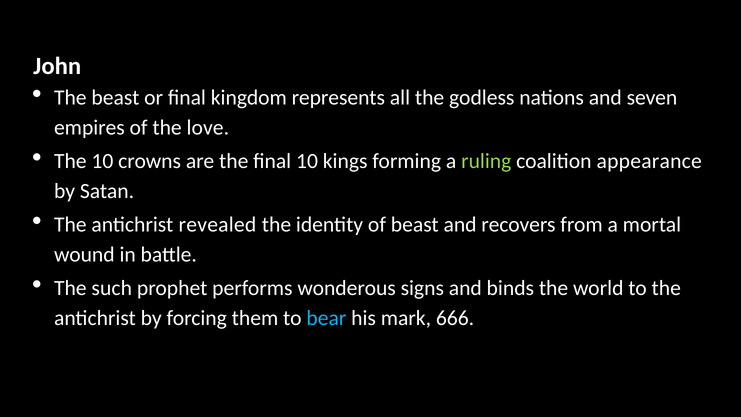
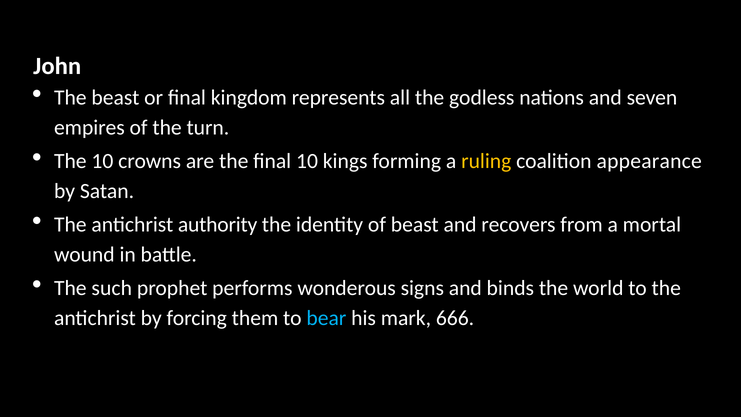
love: love -> turn (208, 127)
ruling colour: light green -> yellow (486, 161)
revealed: revealed -> authority (218, 225)
